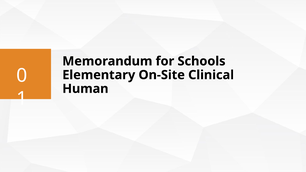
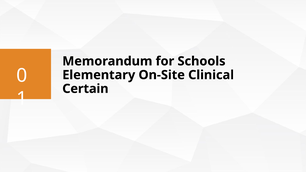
Human: Human -> Certain (85, 89)
